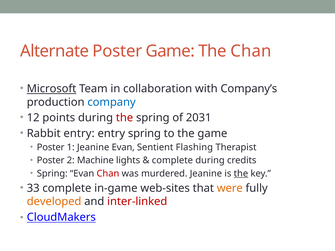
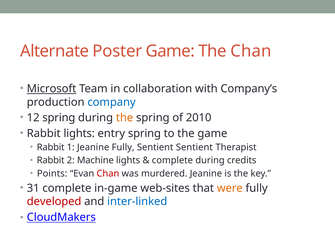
12 points: points -> spring (59, 118)
the colour: red -> orange (125, 118)
2031: 2031 -> 2010 (199, 118)
Rabbit entry: entry -> lights (79, 134)
Poster: Poster -> Rabbit (51, 148)
Jeanine Evan: Evan -> Fully (123, 148)
Sentient Flashing: Flashing -> Sentient (194, 148)
Poster: Poster -> Rabbit (51, 161)
Spring: Spring -> Points (52, 174)
the underline: present -> none (241, 174)
33: 33 -> 31 (33, 188)
developed colour: orange -> red (54, 202)
inter-linked colour: red -> blue (137, 202)
